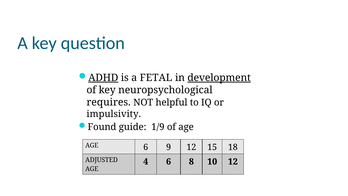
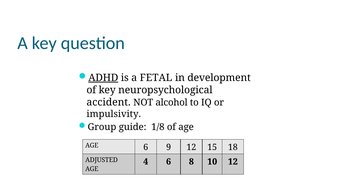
development underline: present -> none (219, 78)
requires: requires -> accident (109, 102)
helpful: helpful -> alcohol (172, 102)
Found: Found -> Group (102, 127)
1/9: 1/9 -> 1/8 (158, 127)
